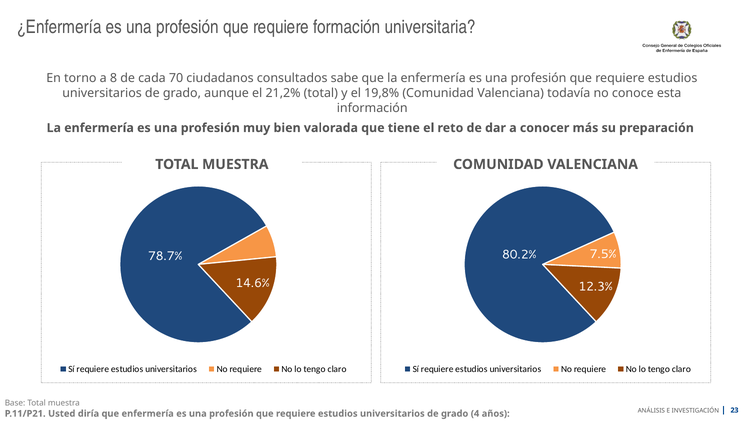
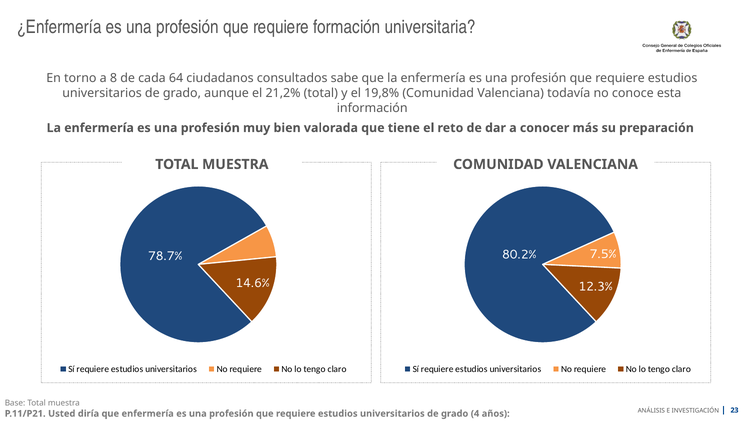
70: 70 -> 64 (176, 78)
